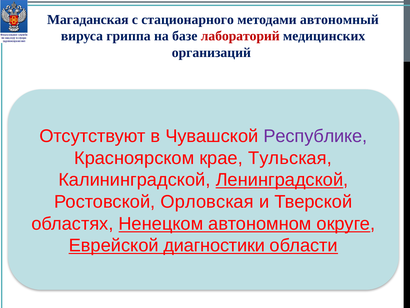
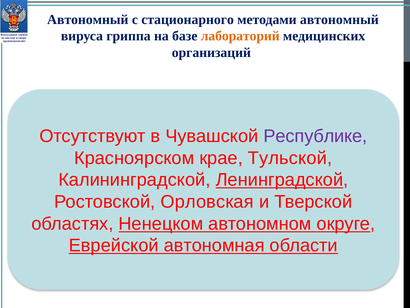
Магаданская: Магаданская -> Автономный (88, 20)
лабораторий colour: red -> orange (240, 36)
Тульская: Тульская -> Тульской (290, 158)
диагностики: диагностики -> автономная (214, 245)
